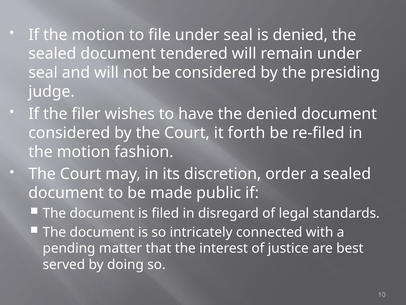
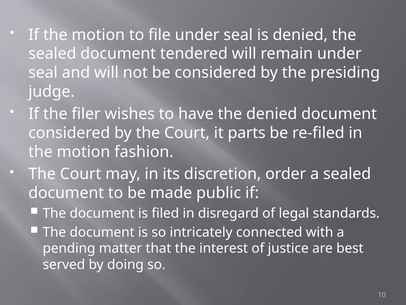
forth: forth -> parts (247, 133)
